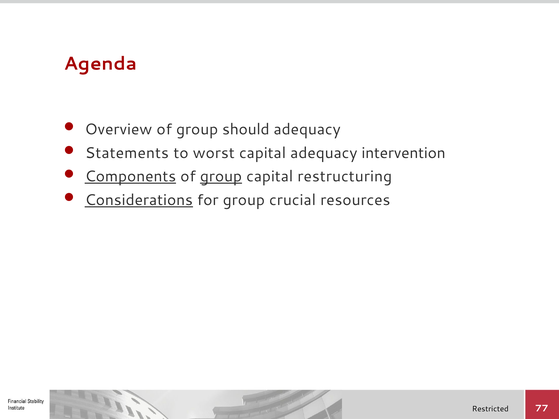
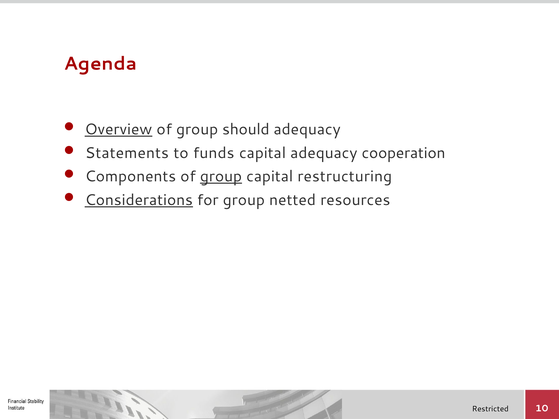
Overview underline: none -> present (118, 129)
worst: worst -> funds (214, 153)
intervention: intervention -> cooperation (404, 153)
Components underline: present -> none (130, 177)
crucial: crucial -> netted (293, 200)
77: 77 -> 10 (542, 409)
